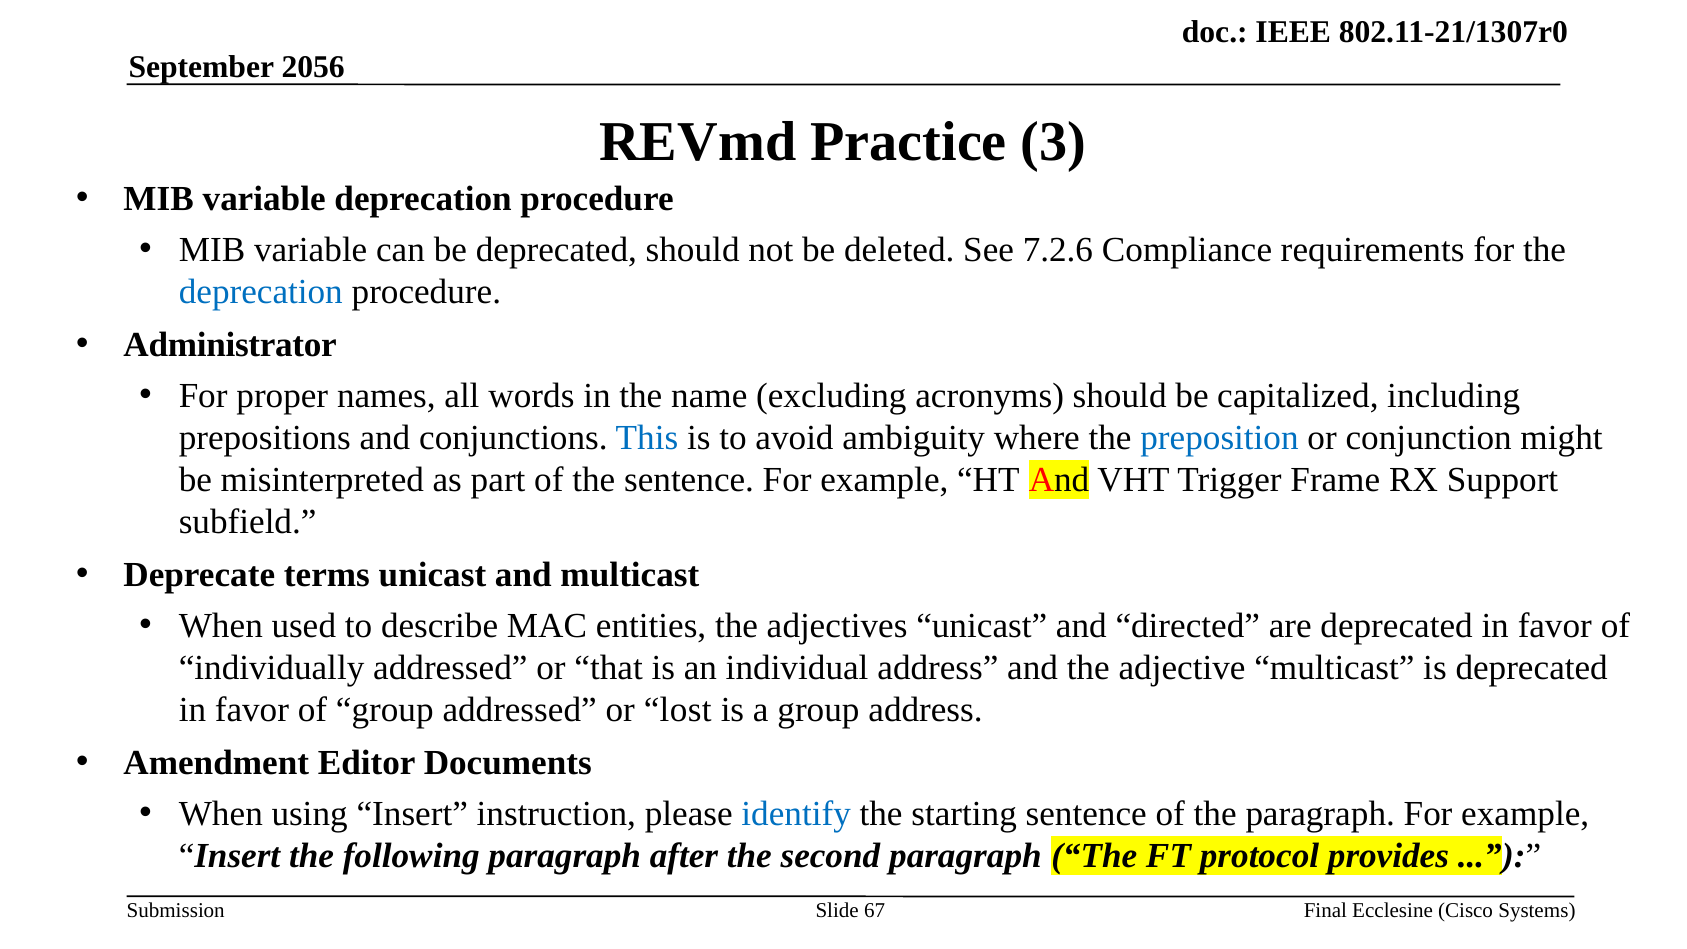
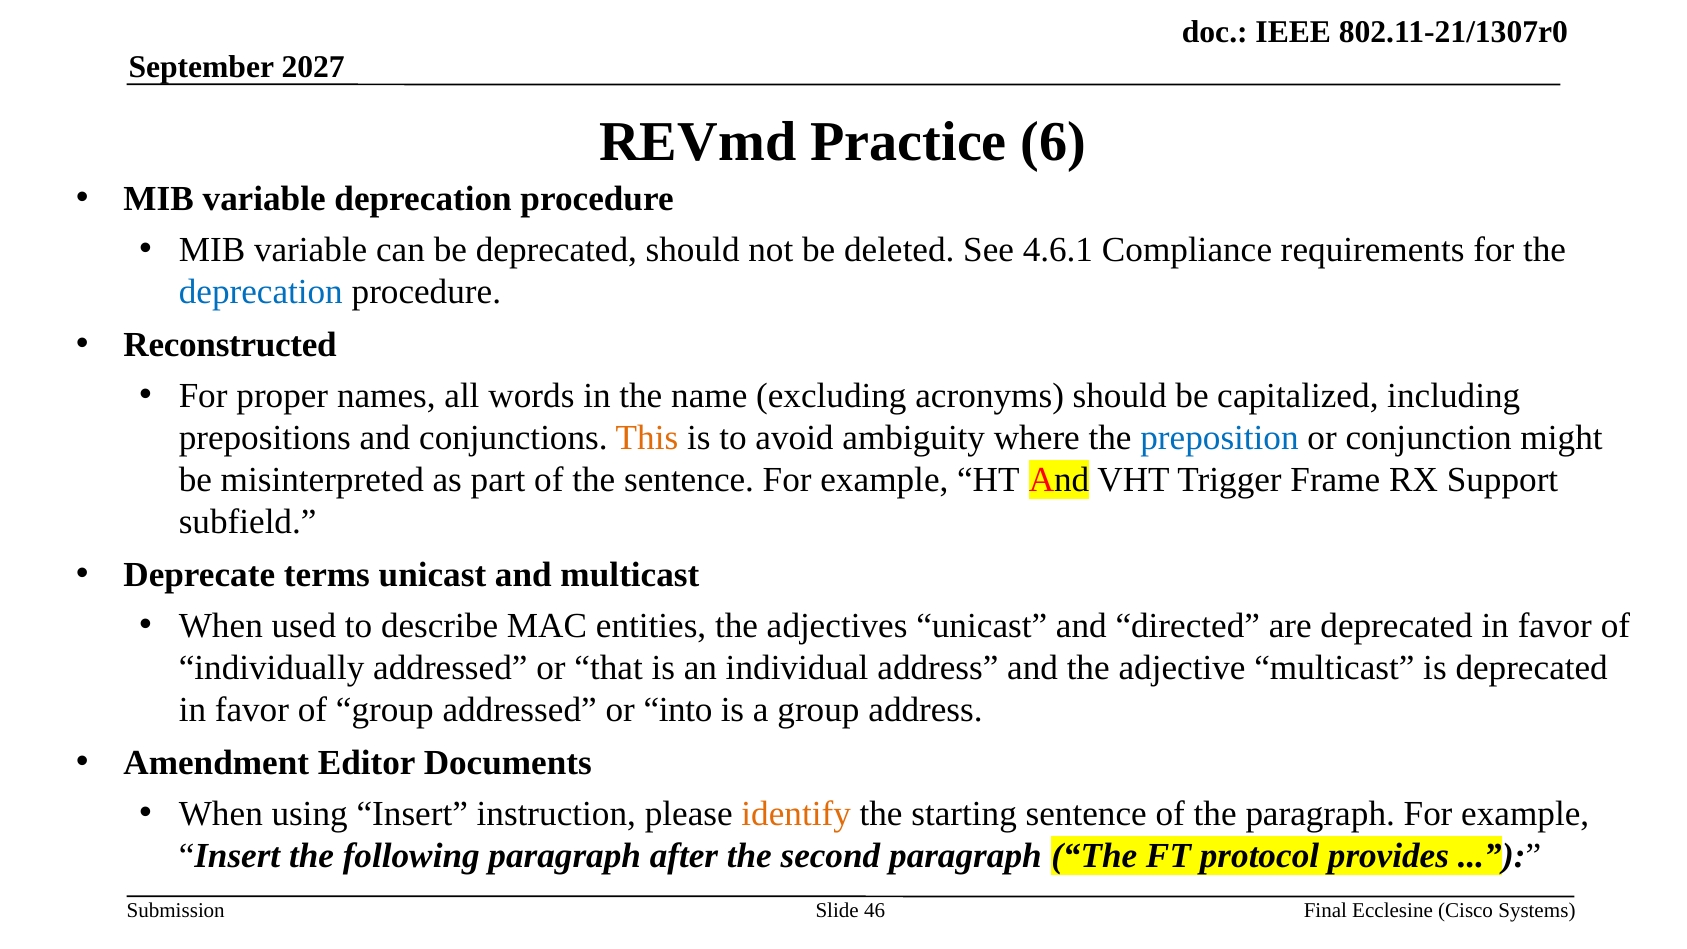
2056: 2056 -> 2027 (313, 67)
3: 3 -> 6 (1054, 142)
7.2.6: 7.2.6 -> 4.6.1 (1058, 250)
Administrator: Administrator -> Reconstructed (230, 345)
This colour: blue -> orange (647, 438)
lost: lost -> into (678, 710)
identify colour: blue -> orange (796, 814)
67: 67 -> 46 (875, 910)
